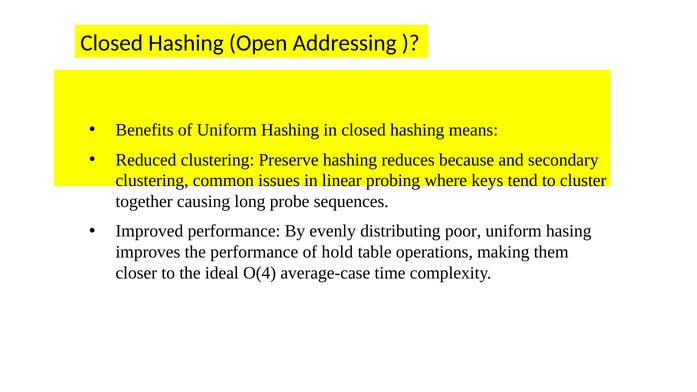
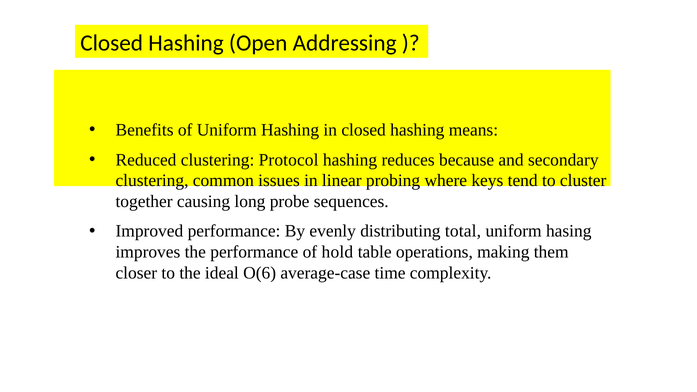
Preserve: Preserve -> Protocol (289, 160)
poor: poor -> total (463, 231)
O(4: O(4 -> O(6 (260, 273)
